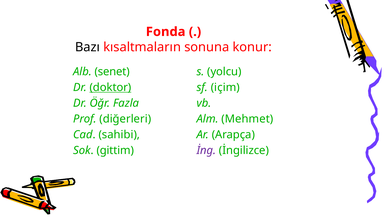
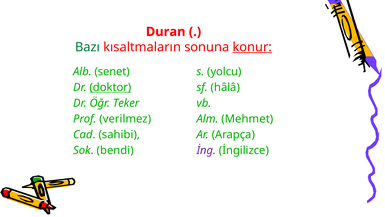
Fonda: Fonda -> Duran (166, 32)
Bazı colour: black -> green (87, 47)
konur underline: none -> present (252, 47)
içim: içim -> hâlâ (225, 87)
Fazla: Fazla -> Teker (126, 103)
diğerleri: diğerleri -> verilmez (125, 119)
gittim: gittim -> bendi (115, 150)
